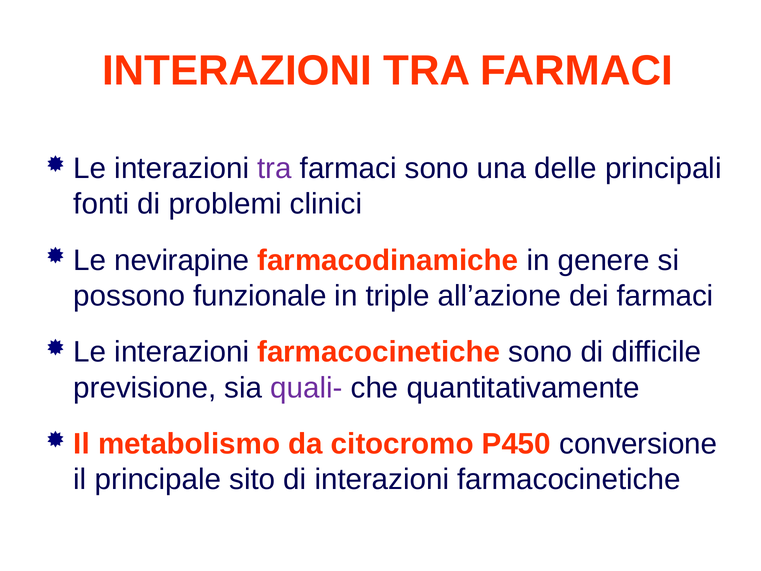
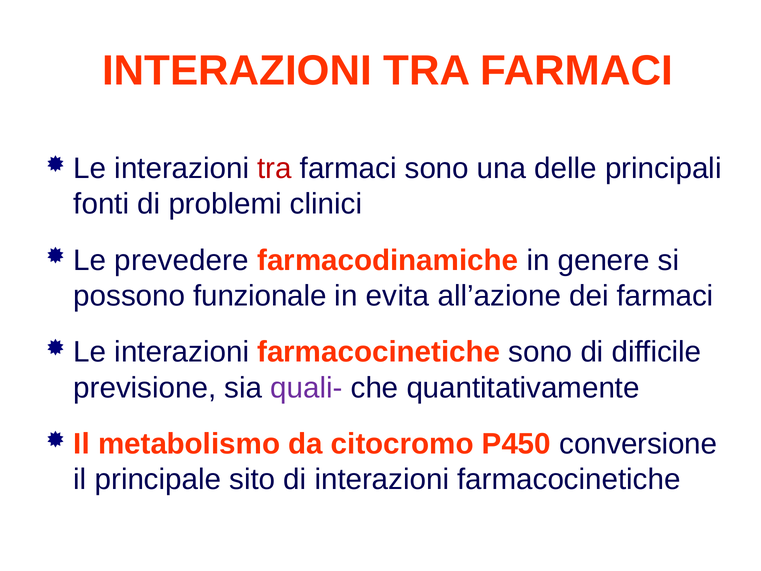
tra colour: purple -> red (274, 168)
nevirapine: nevirapine -> prevedere (182, 260)
triple: triple -> evita (398, 296)
